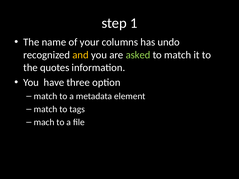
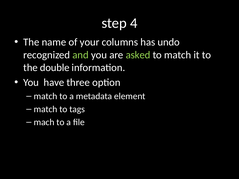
1: 1 -> 4 (134, 23)
and colour: yellow -> light green (81, 55)
quotes: quotes -> double (55, 68)
